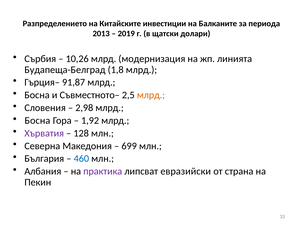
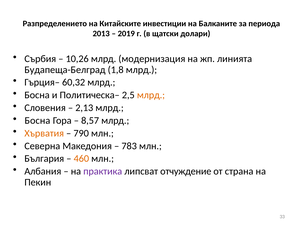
91,87: 91,87 -> 60,32 (74, 83)
Съвместното–: Съвместното– -> Политическа– (90, 95)
2,98: 2,98 -> 2,13 (84, 108)
1,92: 1,92 -> 8,57 (90, 121)
Хърватия colour: purple -> orange (44, 133)
128: 128 -> 790 (81, 133)
699: 699 -> 783 (129, 146)
460 colour: blue -> orange (81, 159)
евразийски: евразийски -> отчуждение (186, 172)
